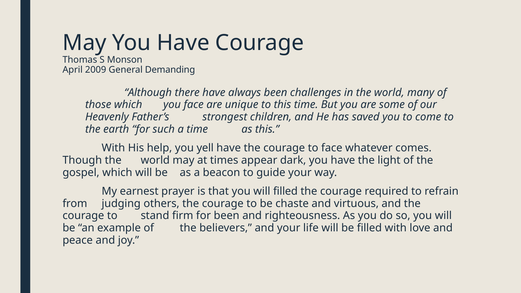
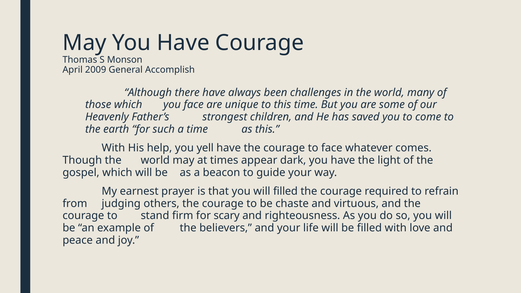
Demanding: Demanding -> Accomplish (170, 70)
for been: been -> scary (227, 216)
